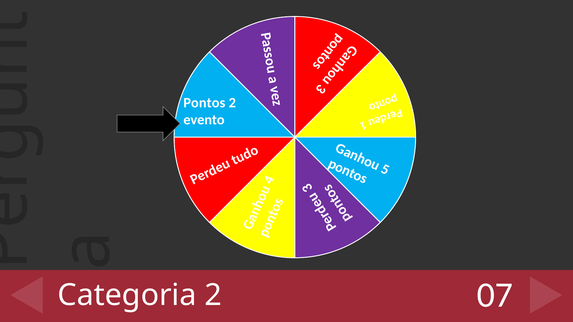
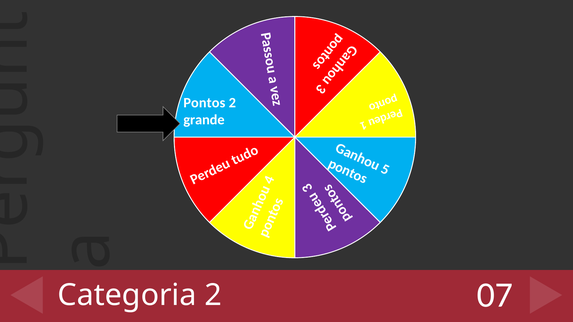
evento: evento -> grande (204, 120)
